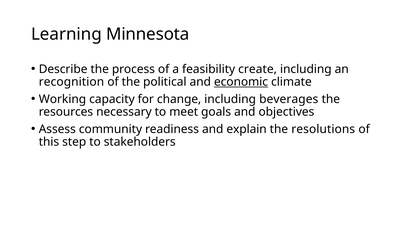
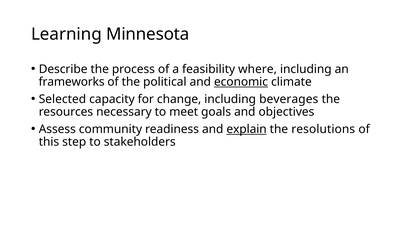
create: create -> where (258, 69)
recognition: recognition -> frameworks (72, 82)
Working: Working -> Selected (62, 99)
explain underline: none -> present (247, 129)
